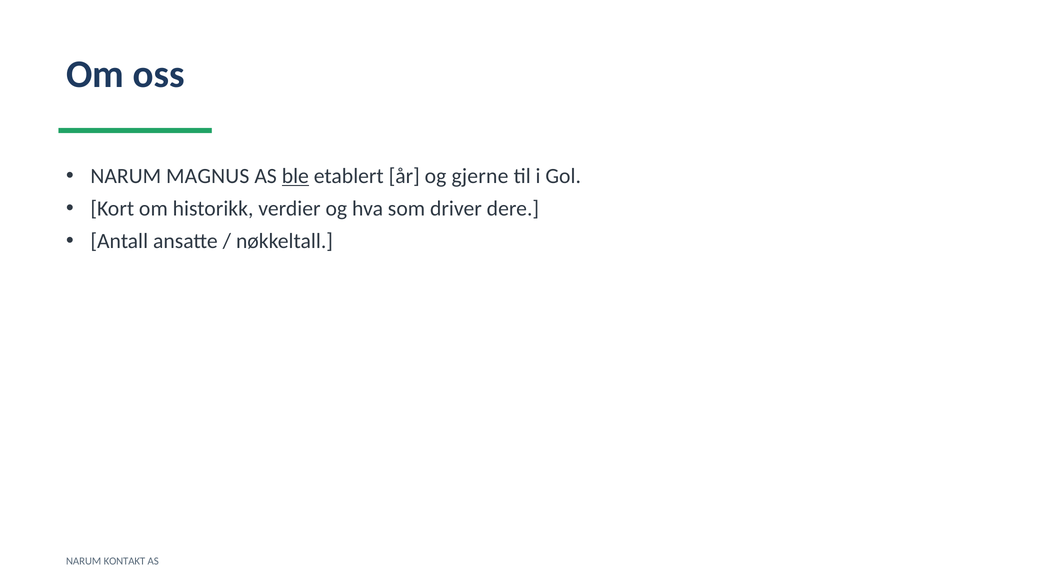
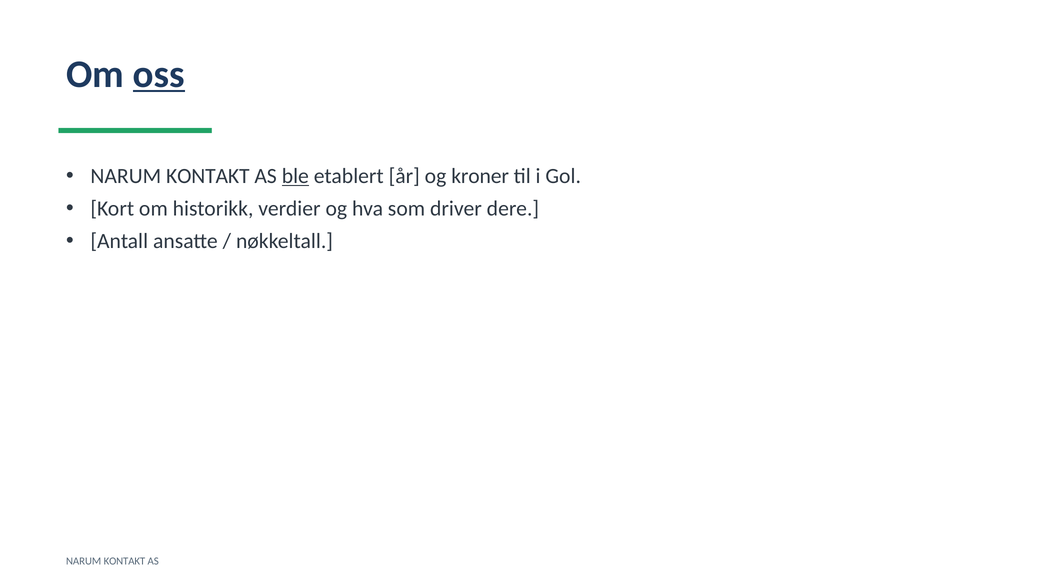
oss underline: none -> present (159, 74)
MAGNUS: MAGNUS -> KONTAKT (208, 176)
gjerne: gjerne -> kroner (480, 176)
